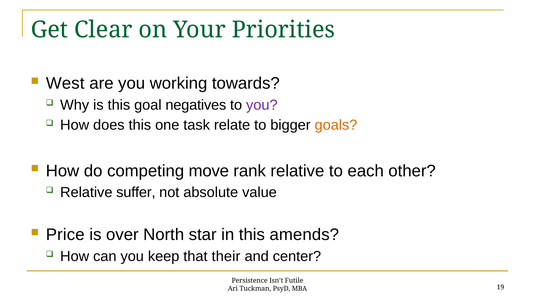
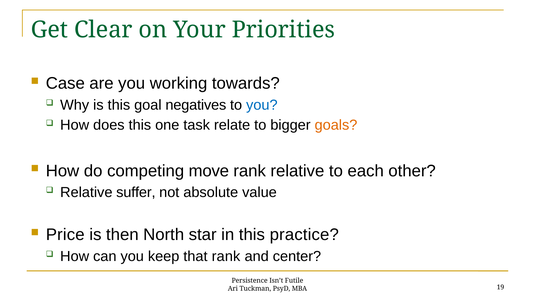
West: West -> Case (65, 83)
you colour: purple -> blue (262, 105)
over: over -> then (122, 235)
amends: amends -> practice (304, 235)
that their: their -> rank (226, 256)
